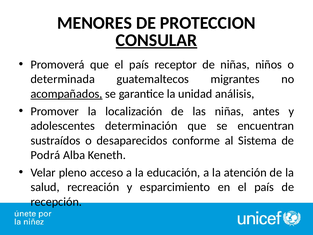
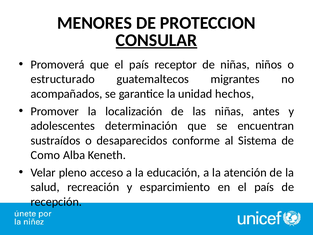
determinada: determinada -> estructurado (63, 79)
acompañados underline: present -> none (66, 94)
análisis: análisis -> hechos (235, 94)
Podrá: Podrá -> Como (45, 155)
